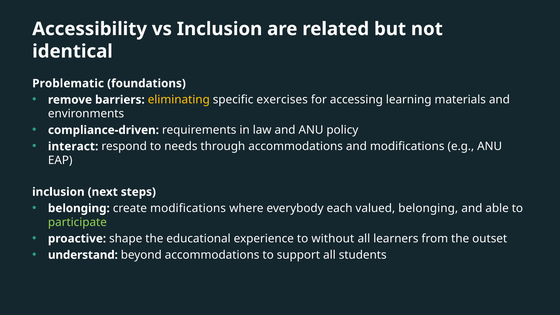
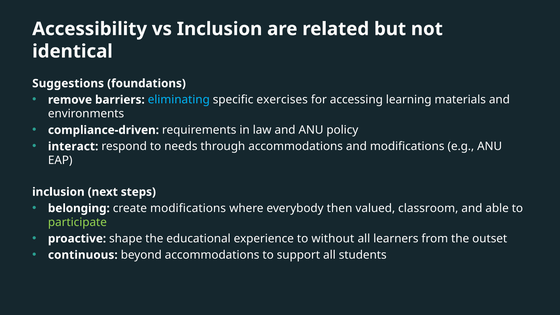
Problematic: Problematic -> Suggestions (68, 83)
eliminating colour: yellow -> light blue (179, 100)
each: each -> then (340, 208)
valued belonging: belonging -> classroom (428, 208)
understand: understand -> continuous (83, 255)
